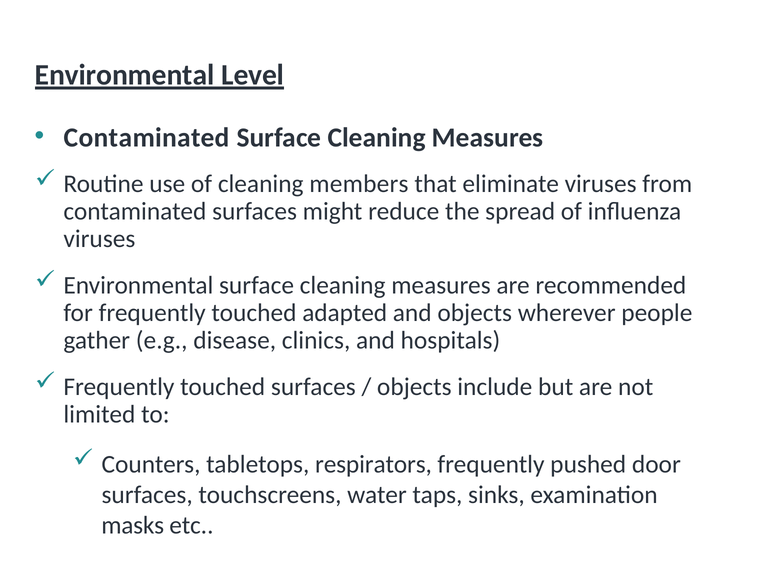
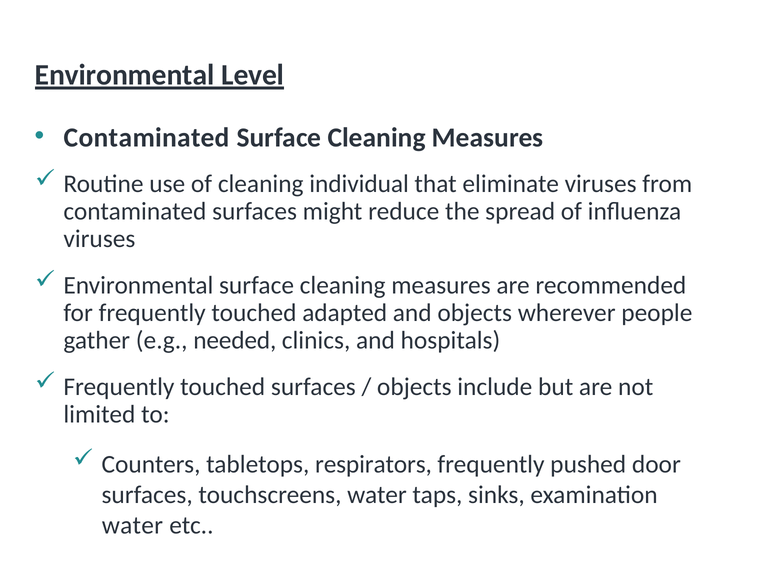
members: members -> individual (359, 184)
disease: disease -> needed (235, 340)
masks: masks -> water (132, 525)
